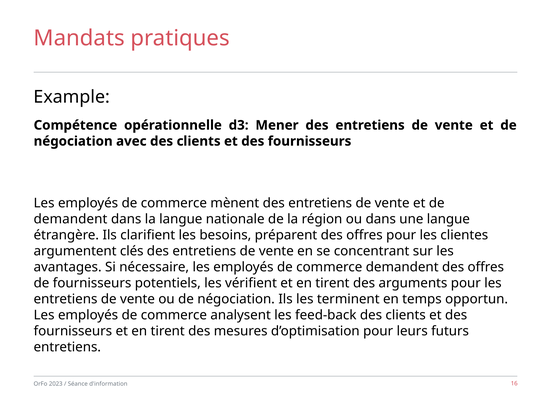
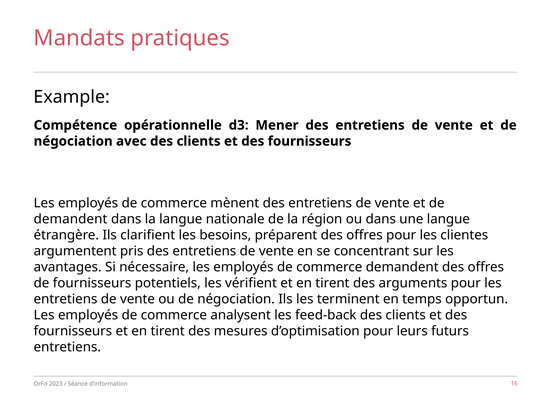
clés: clés -> pris (132, 252)
